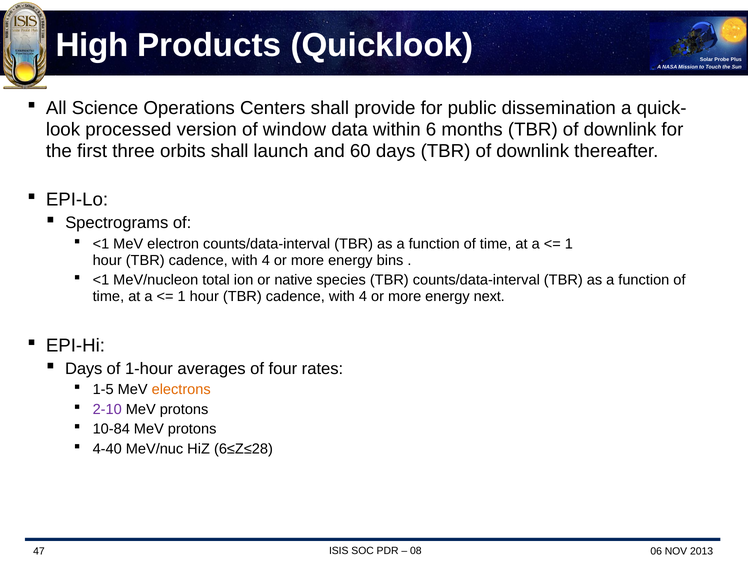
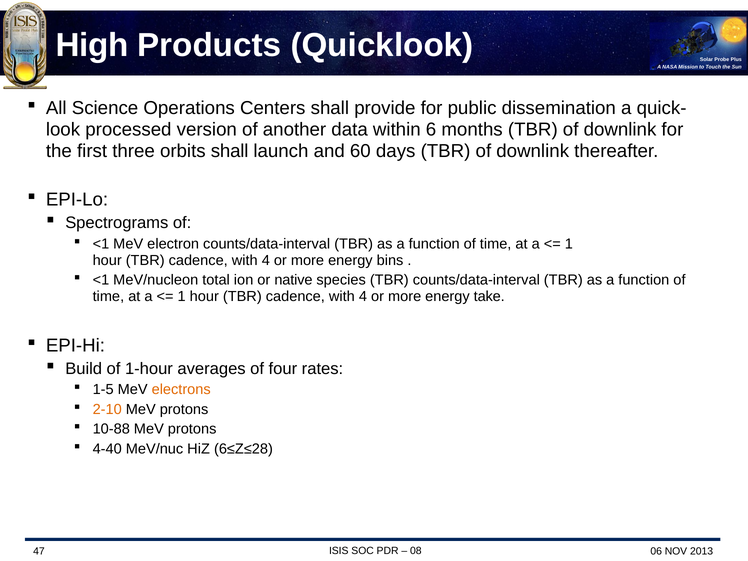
window: window -> another (295, 130)
next: next -> take (489, 297)
Days: Days -> Build (84, 369)
2-10 colour: purple -> orange (107, 409)
10-84: 10-84 -> 10-88 (111, 429)
